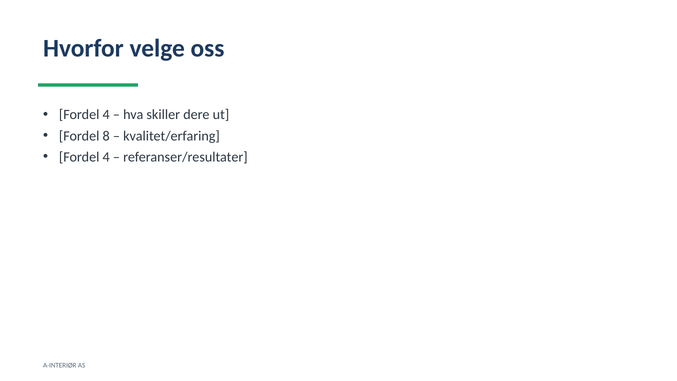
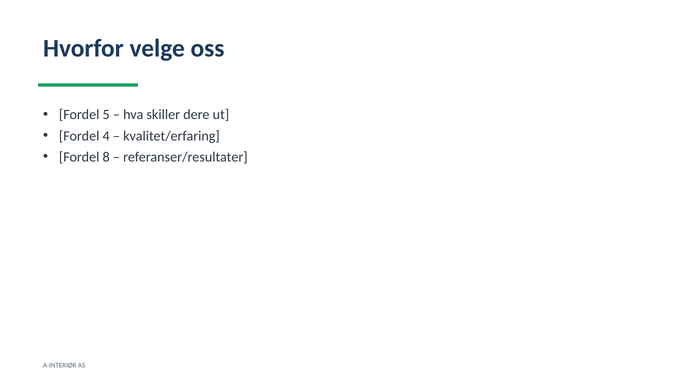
4: 4 -> 5 (106, 115)
8: 8 -> 4 (106, 136)
4: 4 -> 8 (106, 157)
